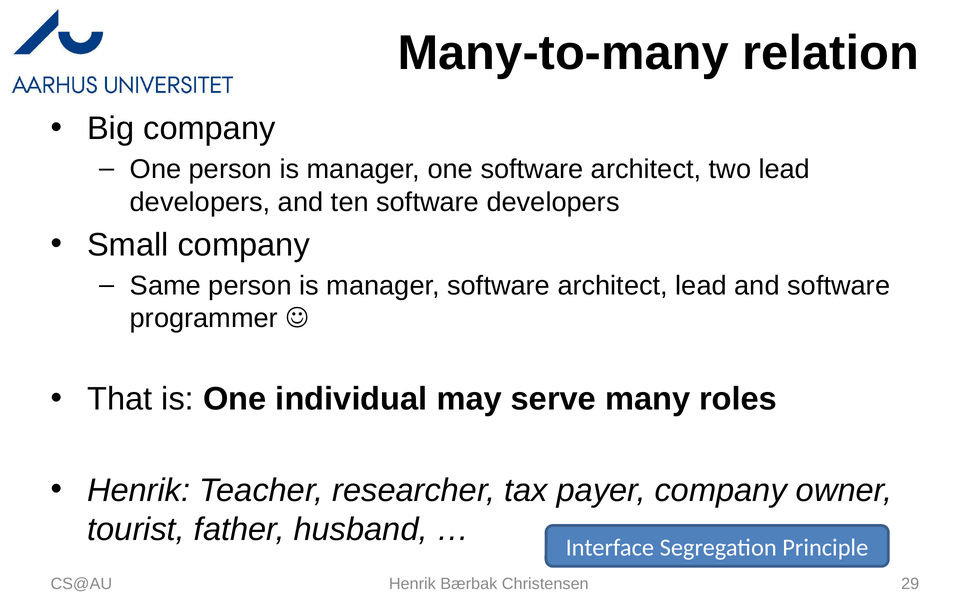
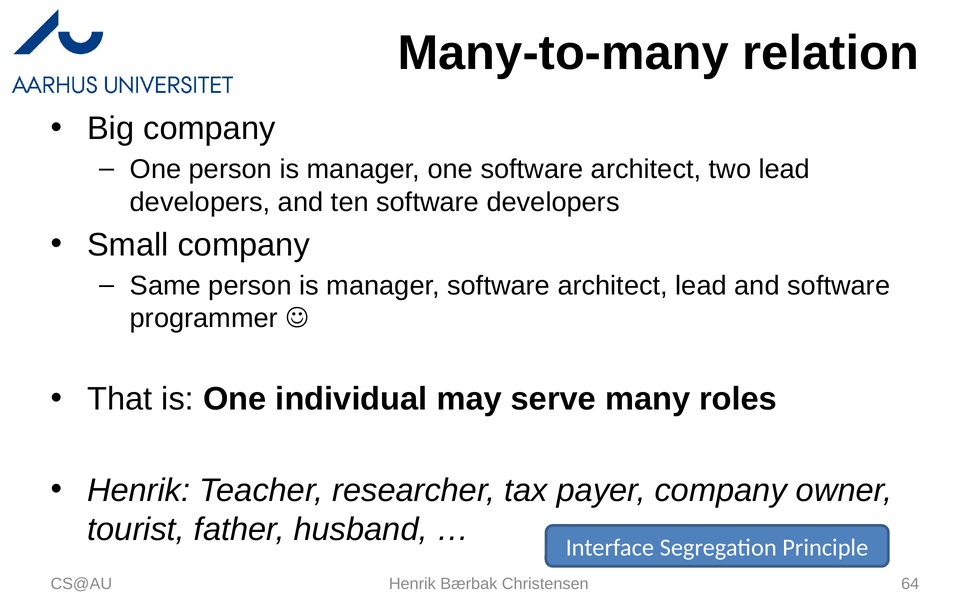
29: 29 -> 64 (910, 584)
